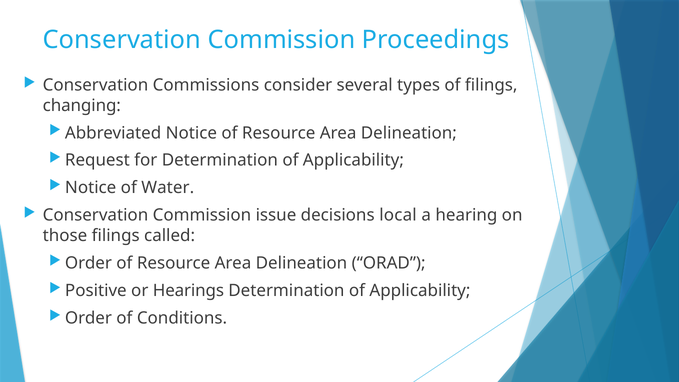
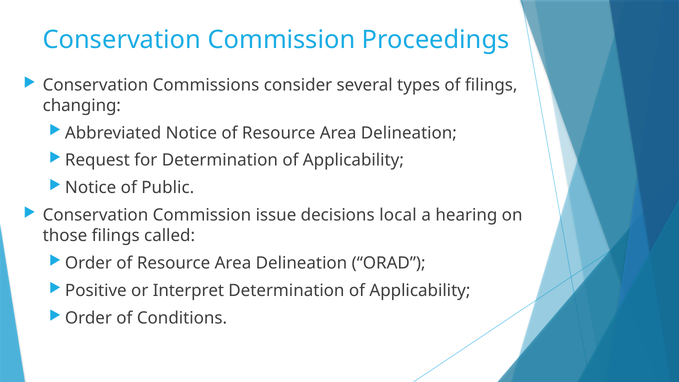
Water: Water -> Public (168, 188)
Hearings: Hearings -> Interpret (188, 291)
